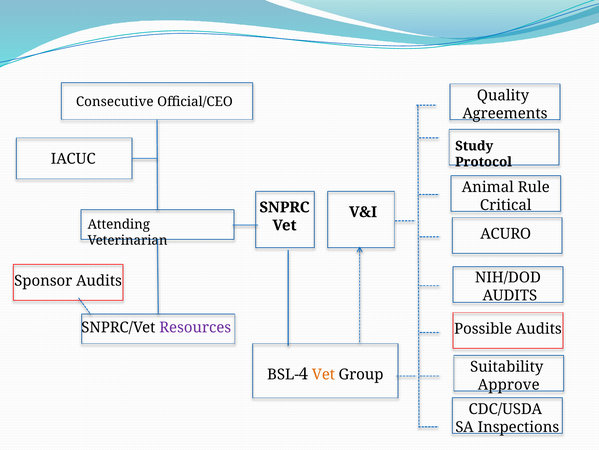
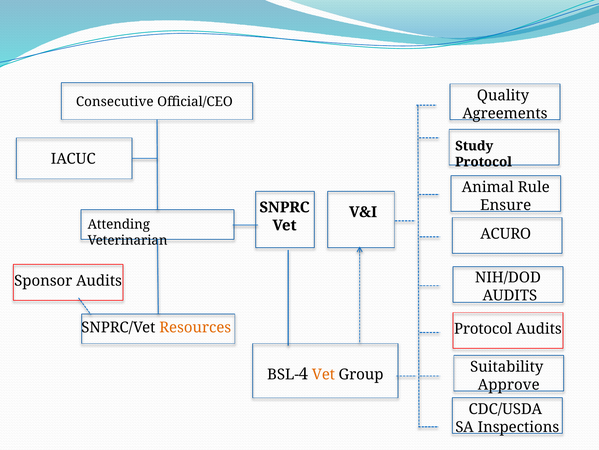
Critical: Critical -> Ensure (506, 205)
Resources colour: purple -> orange (195, 327)
Possible: Possible -> Protocol (483, 328)
